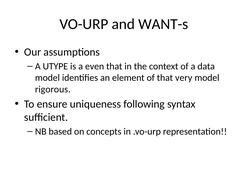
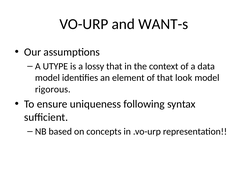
even: even -> lossy (95, 66)
very: very -> look (184, 78)
